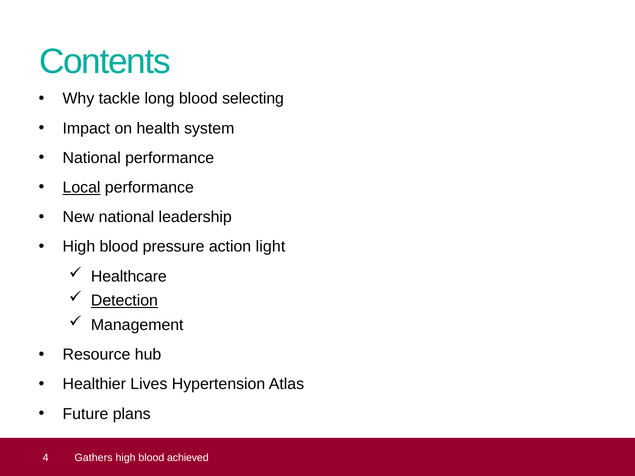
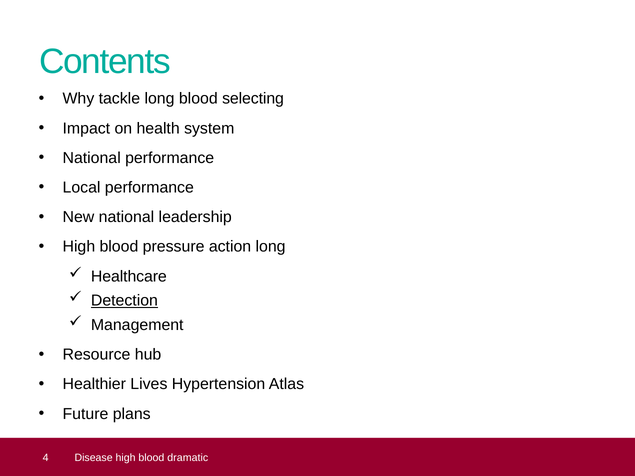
Local underline: present -> none (82, 188)
action light: light -> long (271, 247)
Gathers: Gathers -> Disease (94, 458)
achieved: achieved -> dramatic (188, 458)
